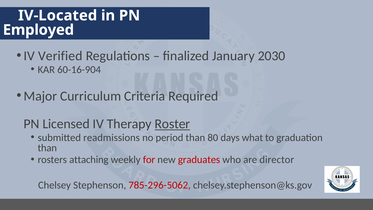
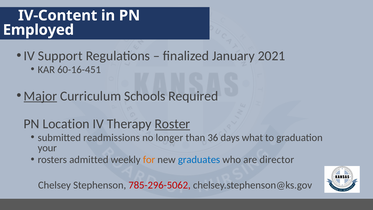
IV-Located: IV-Located -> IV-Content (58, 16)
Verified: Verified -> Support (60, 56)
2030: 2030 -> 2021 (272, 56)
60-16-904: 60-16-904 -> 60-16-451 (79, 70)
Major underline: none -> present (40, 96)
Criteria: Criteria -> Schools (145, 96)
Licensed: Licensed -> Location (66, 124)
period: period -> longer (169, 137)
80: 80 -> 36 (213, 137)
than: than -> your (47, 148)
attaching: attaching -> admitted (89, 160)
for colour: red -> orange (149, 160)
graduates colour: red -> blue (199, 160)
